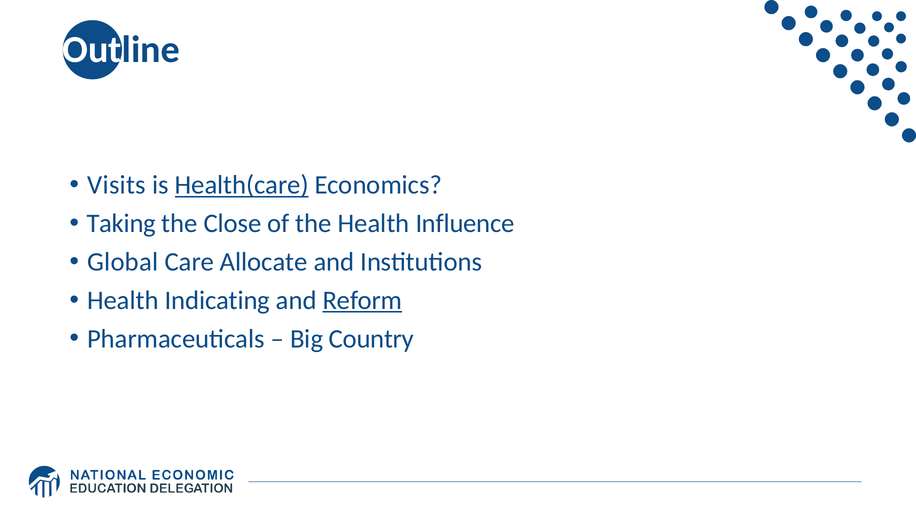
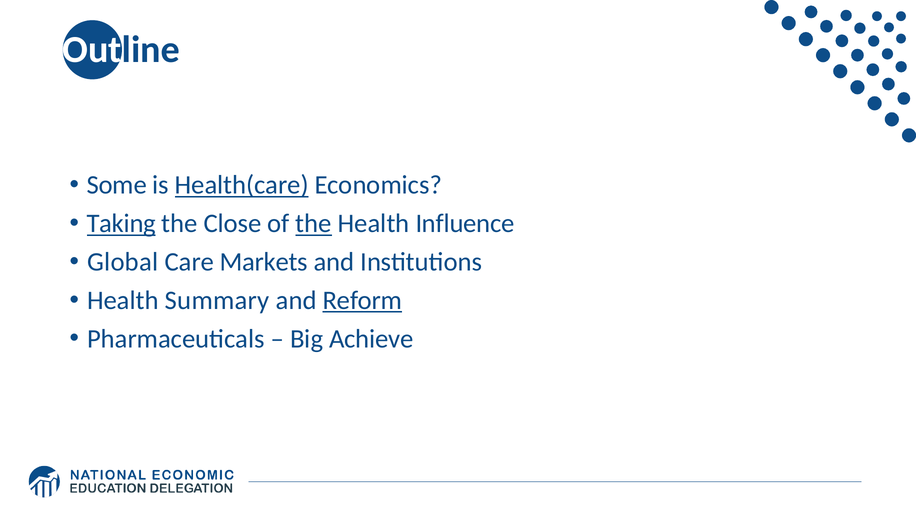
Visits: Visits -> Some (117, 185)
Taking underline: none -> present (121, 224)
the underline: none -> present (314, 224)
Allocate: Allocate -> Markets (264, 262)
Indicating: Indicating -> Summary (217, 300)
Country: Country -> Achieve (371, 339)
